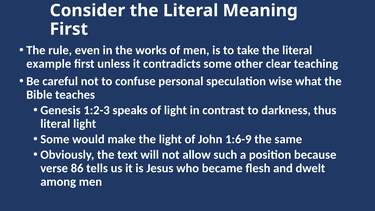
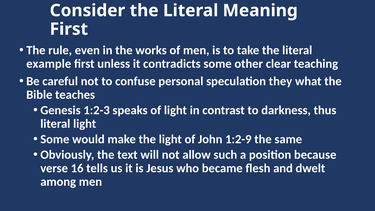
wise: wise -> they (281, 81)
1:6-9: 1:6-9 -> 1:2-9 (238, 139)
86: 86 -> 16 (77, 168)
